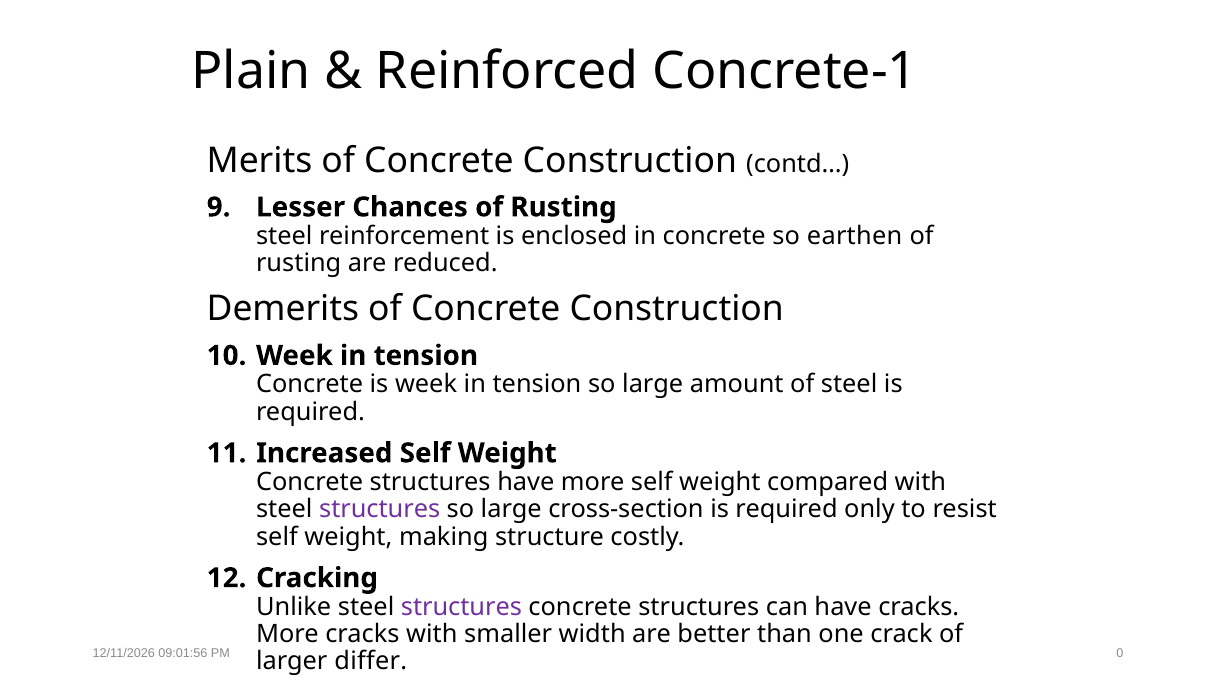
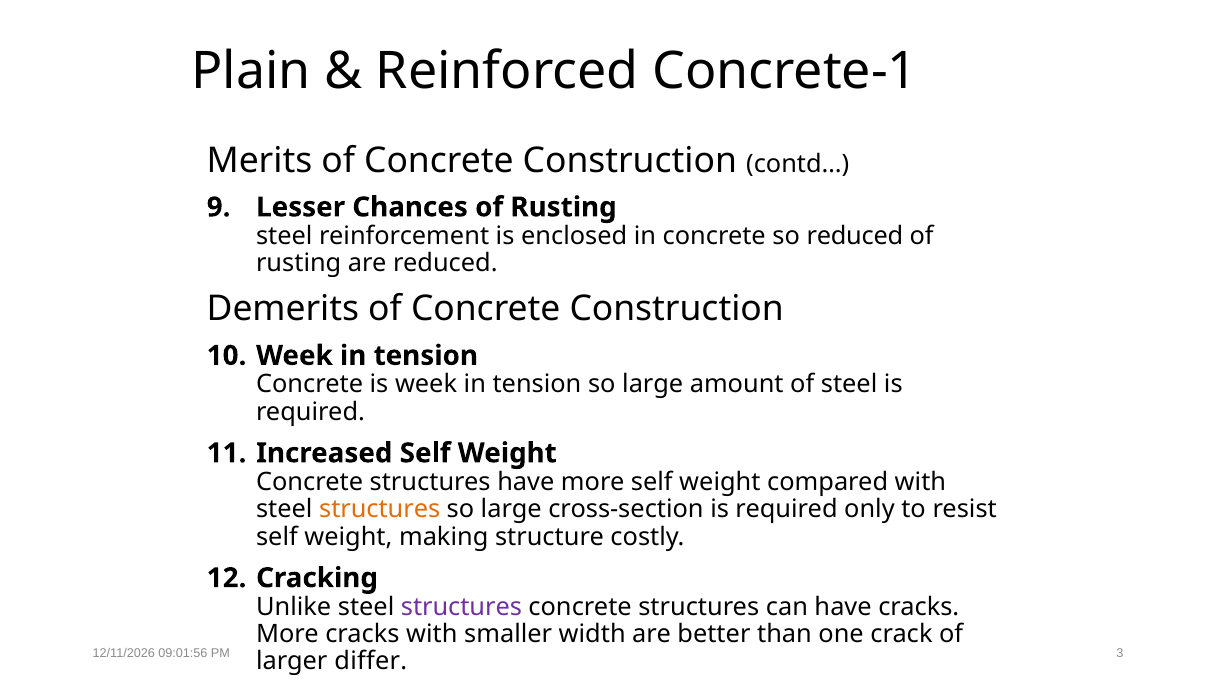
so earthen: earthen -> reduced (855, 236)
structures colour: purple -> orange (380, 509)
0: 0 -> 3 (1120, 653)
